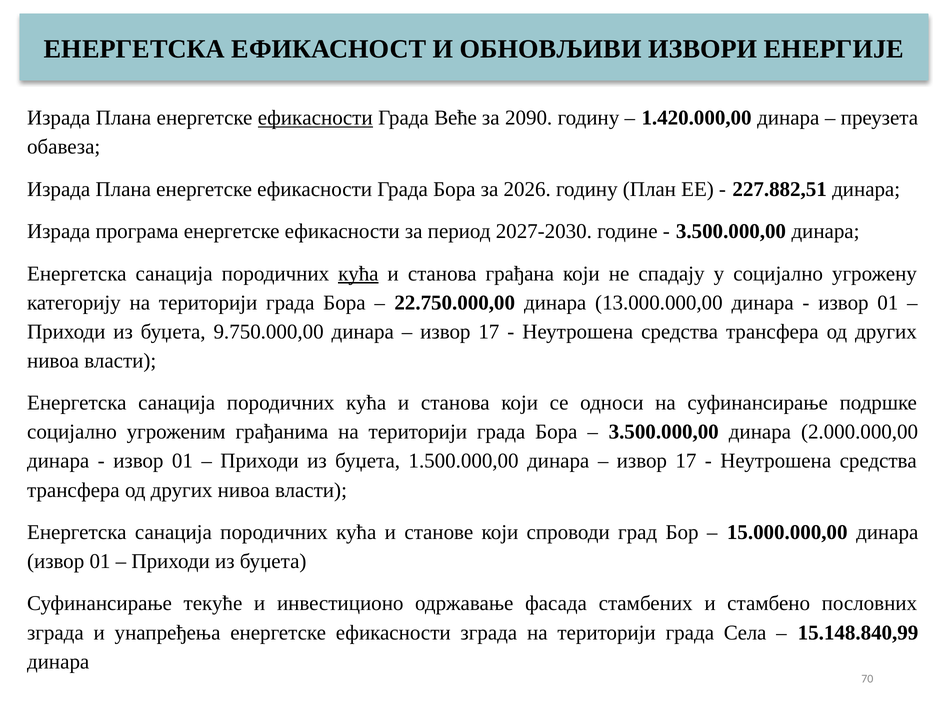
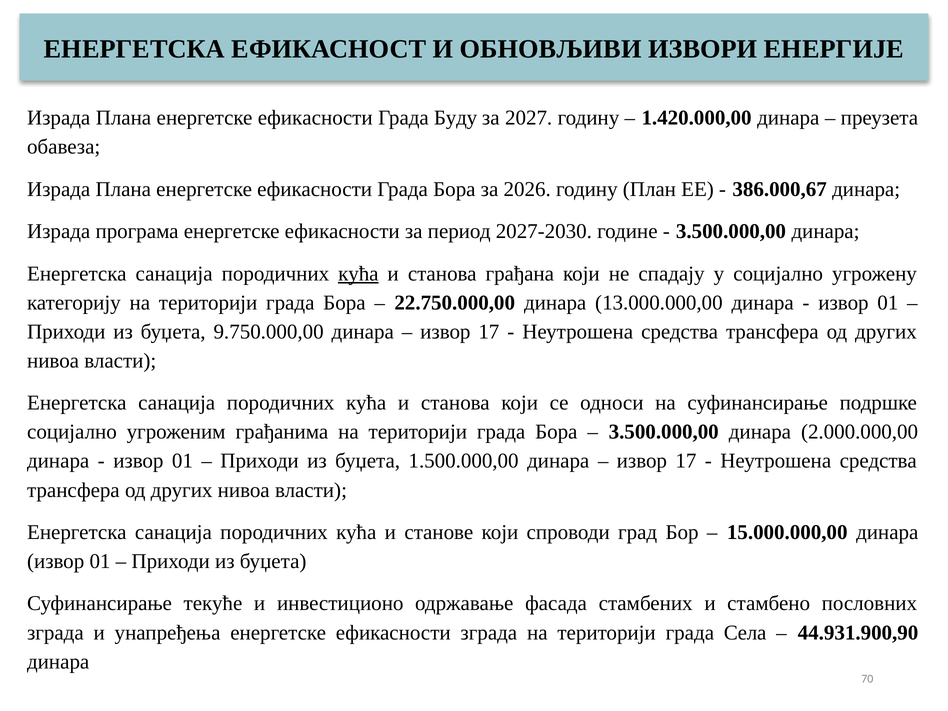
ефикасности underline: present -> none (315, 118)
Веће: Веће -> Буду (456, 118)
2090: 2090 -> 2027 (529, 118)
227.882,51: 227.882,51 -> 386.000,67 (780, 189)
15.148.840,99: 15.148.840,99 -> 44.931.900,90 (858, 633)
